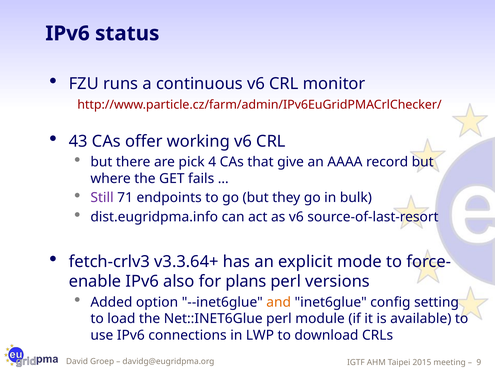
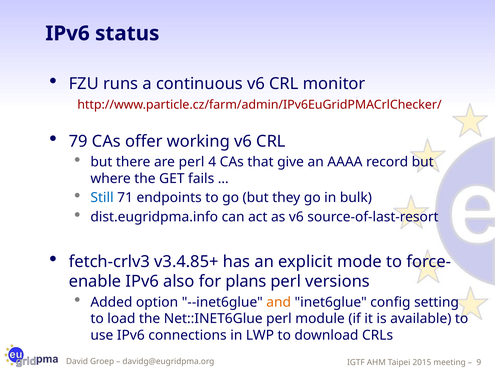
43: 43 -> 79 (78, 141)
are pick: pick -> perl (192, 162)
Still colour: purple -> blue (102, 198)
v3.3.64+: v3.3.64+ -> v3.4.85+ (186, 262)
